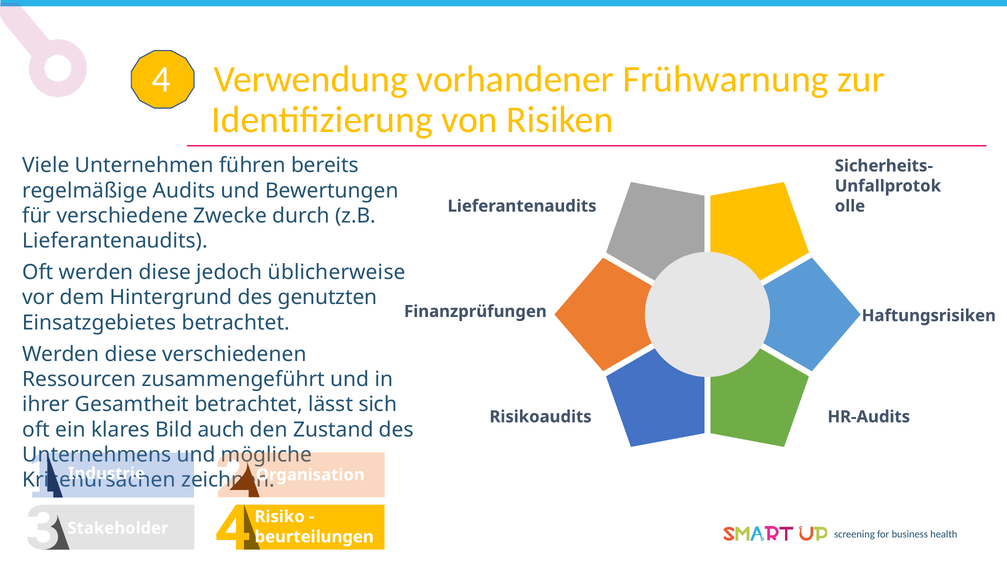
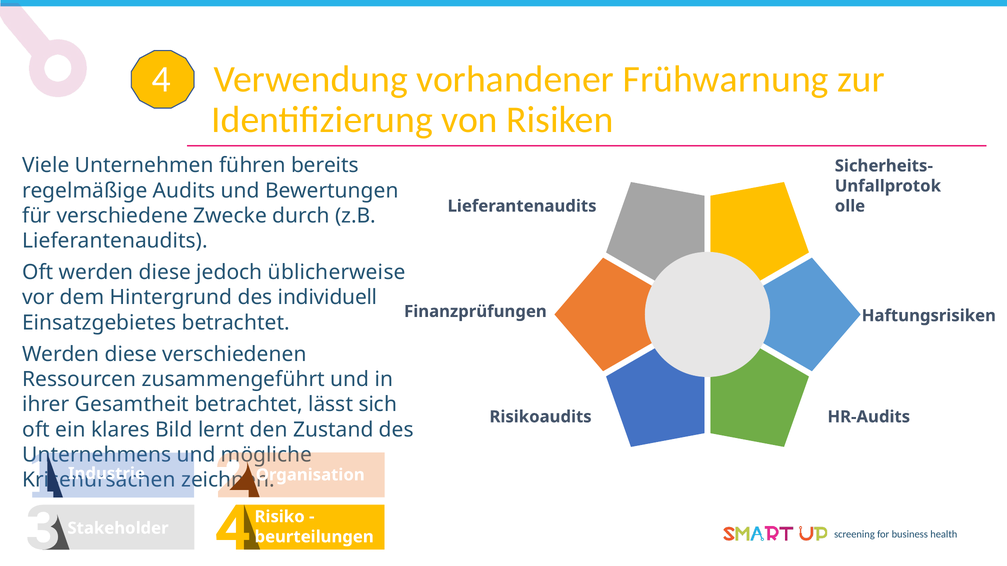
genutzten: genutzten -> individuell (328, 298)
auch: auch -> lernt (221, 430)
